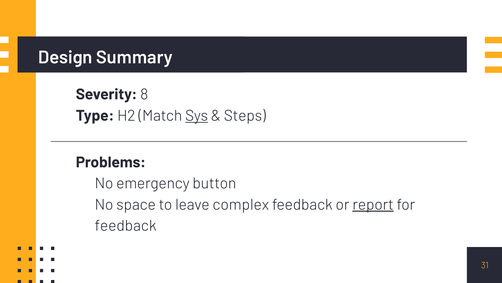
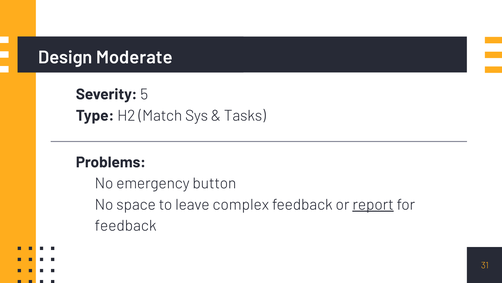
Summary: Summary -> Moderate (134, 57)
8: 8 -> 5 (144, 94)
Sys underline: present -> none (197, 115)
Steps: Steps -> Tasks (245, 115)
